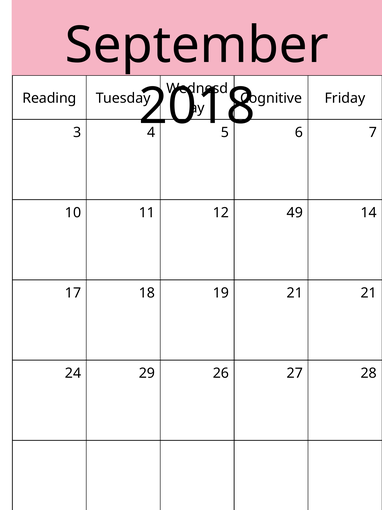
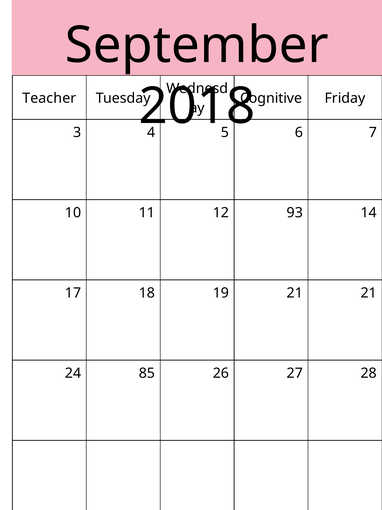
Reading: Reading -> Teacher (49, 98)
49: 49 -> 93 (295, 212)
29: 29 -> 85 (147, 373)
